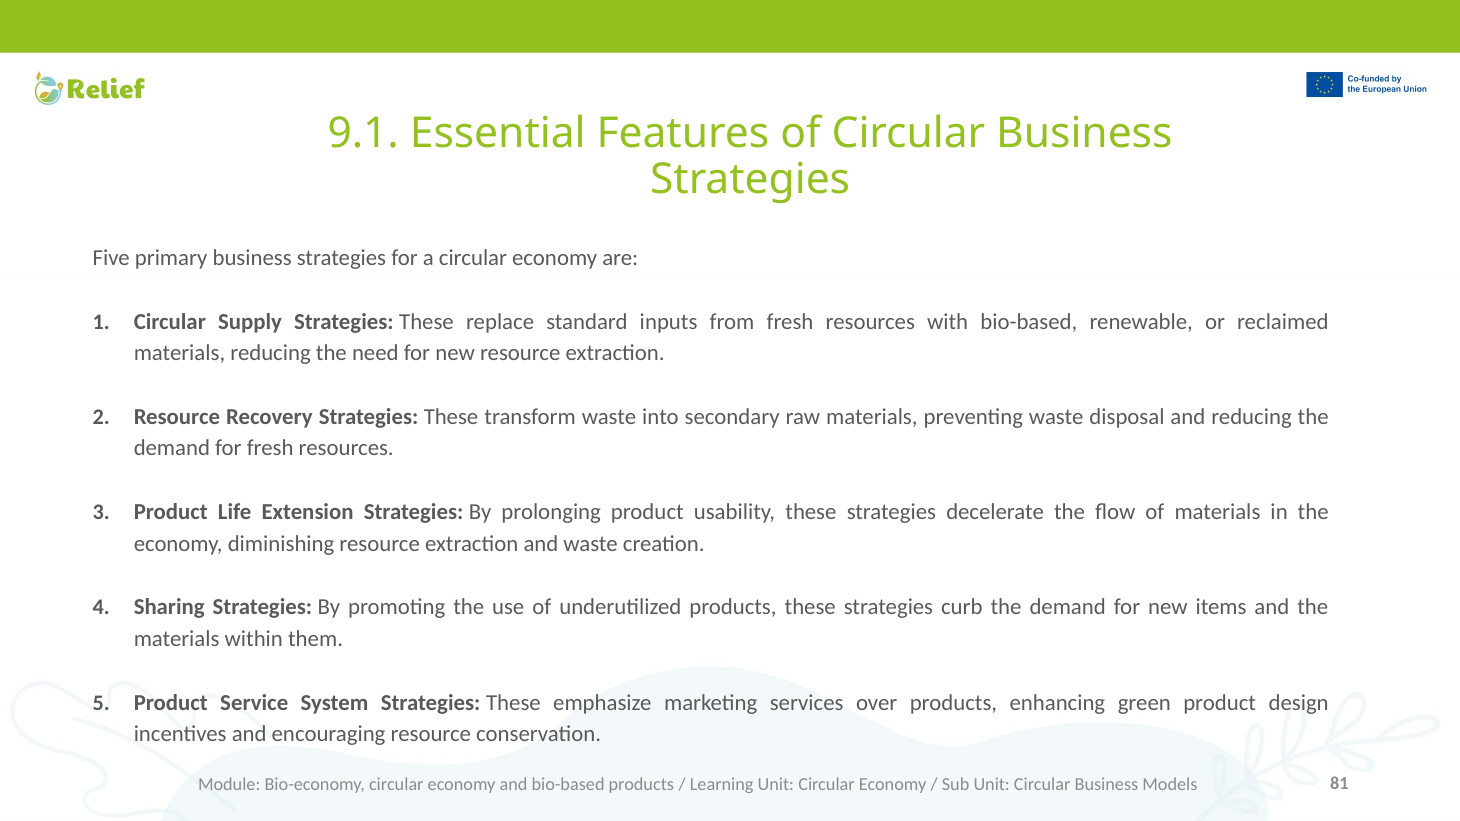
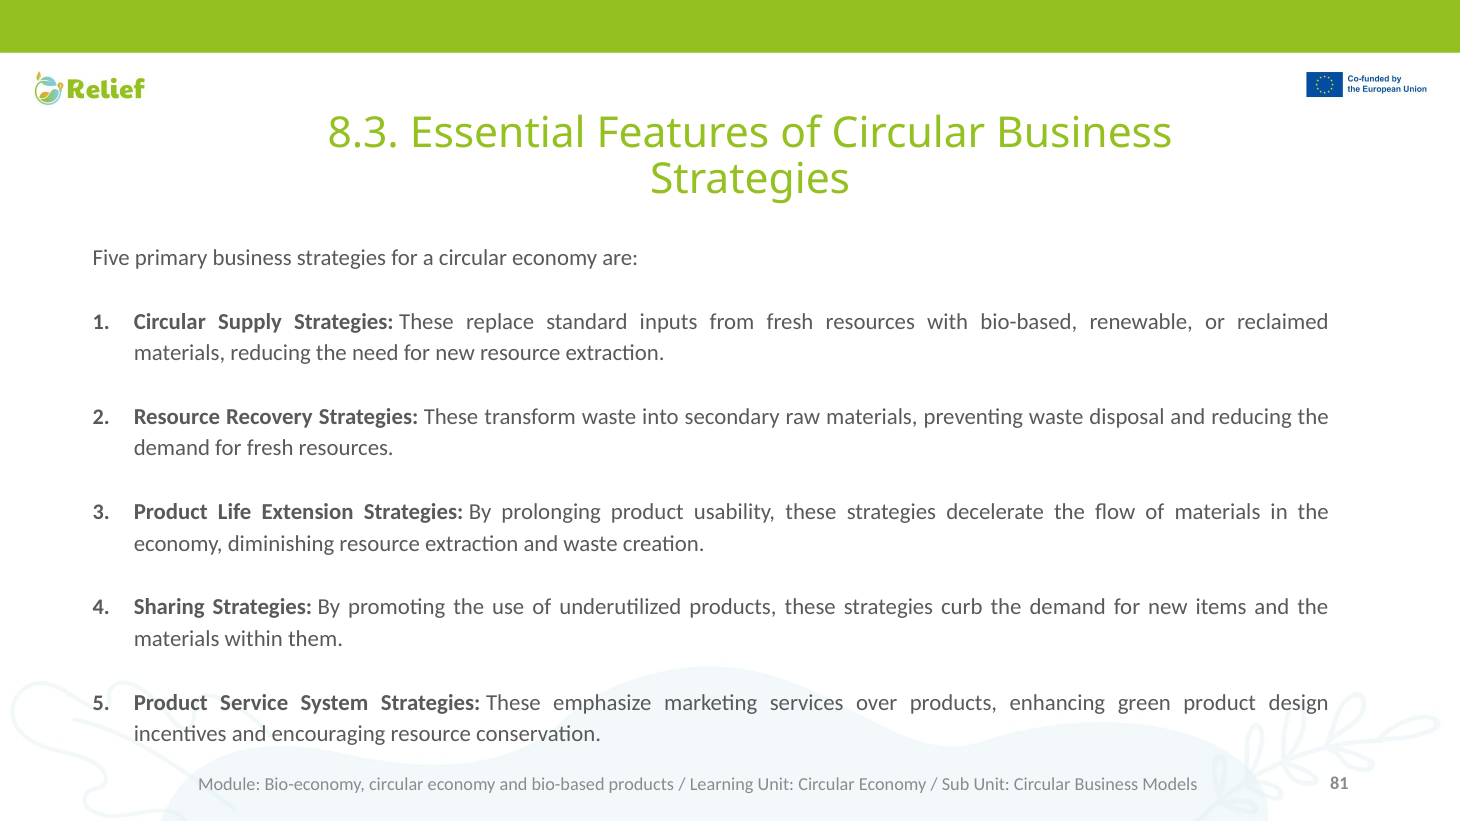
9.1: 9.1 -> 8.3 (363, 133)
